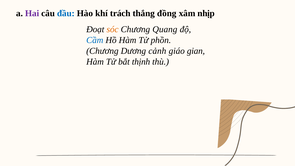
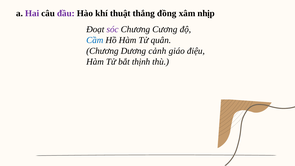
đầu colour: blue -> purple (66, 13)
trách: trách -> thuật (120, 13)
sóc colour: orange -> purple (113, 29)
Quang: Quang -> Cương (165, 29)
phồn: phồn -> quân (161, 40)
gian: gian -> điệu (196, 51)
